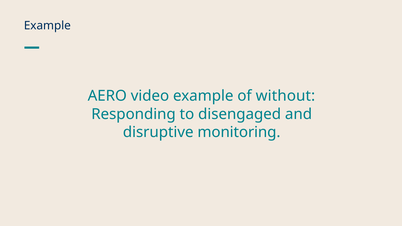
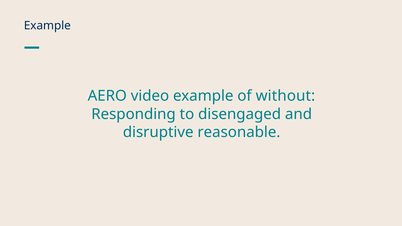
monitoring: monitoring -> reasonable (239, 132)
